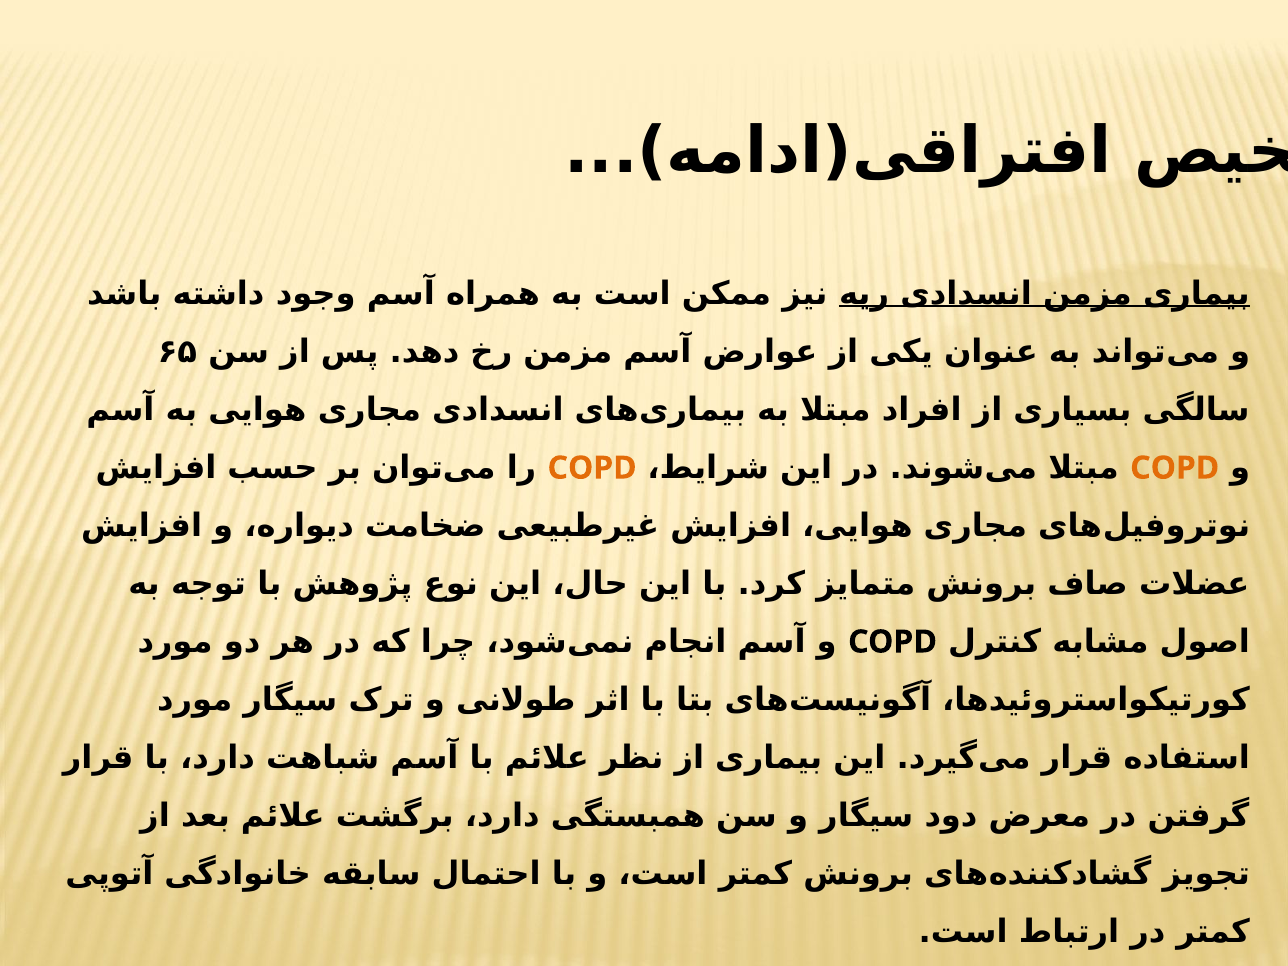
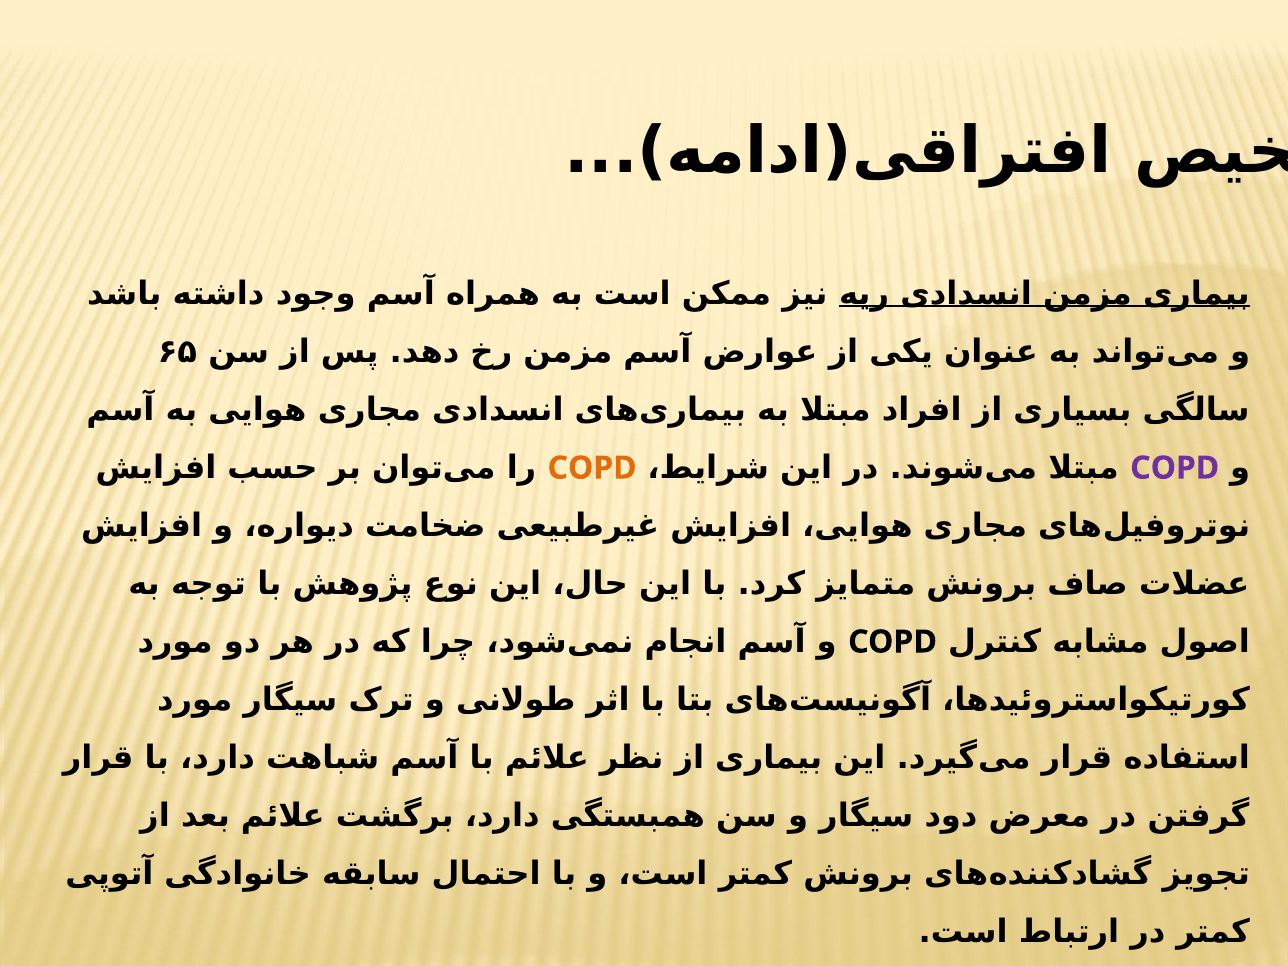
COPD colour: orange -> purple (1175, 468)
